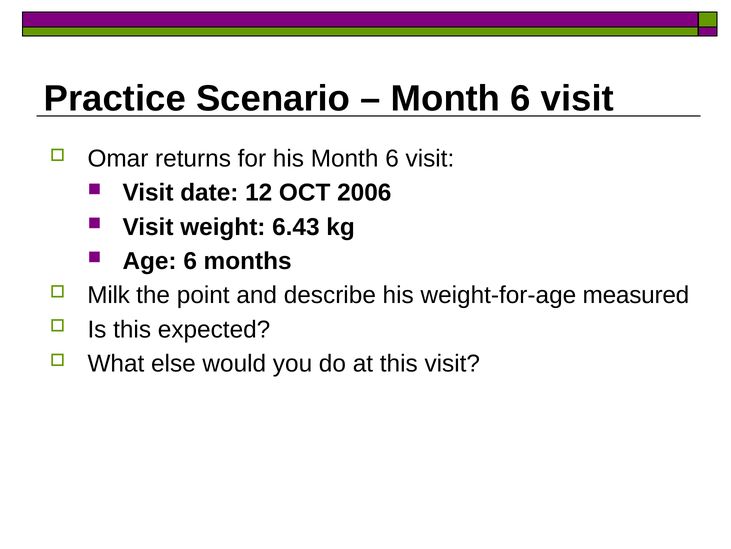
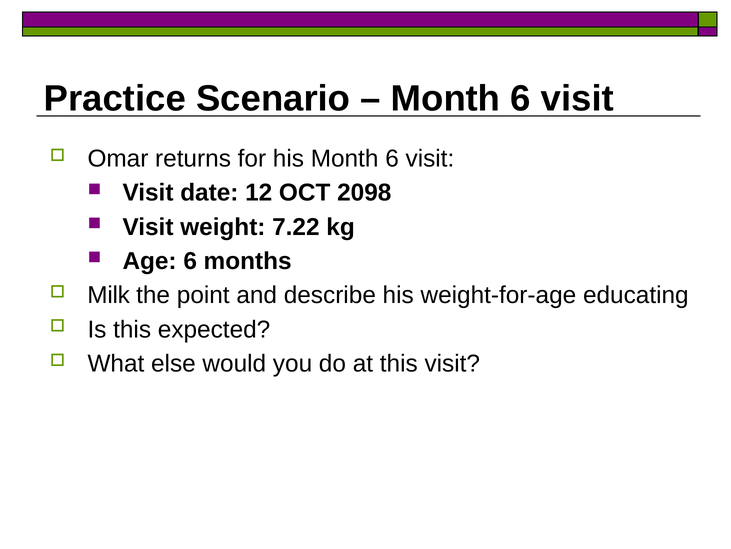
2006: 2006 -> 2098 (364, 193)
6.43: 6.43 -> 7.22 (296, 227)
measured: measured -> educating (636, 295)
